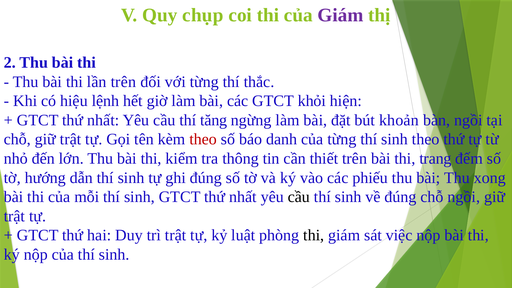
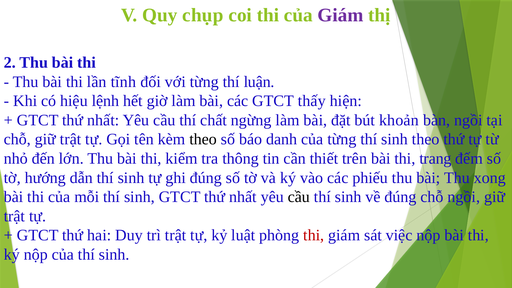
lần trên: trên -> tĩnh (123, 82)
thắc: thắc -> luận (259, 82)
khỏi: khỏi -> thấy (312, 101)
tăng: tăng -> chất (214, 120)
theo colour: red -> black (203, 139)
thi colour: black -> red (314, 235)
